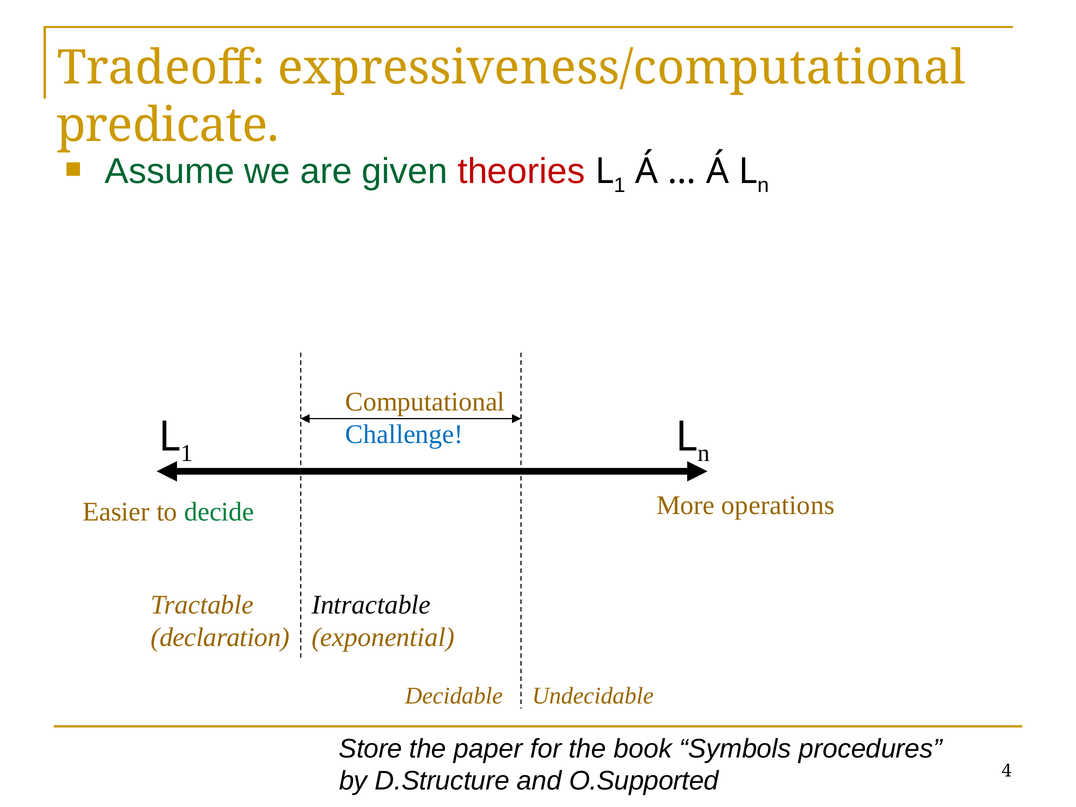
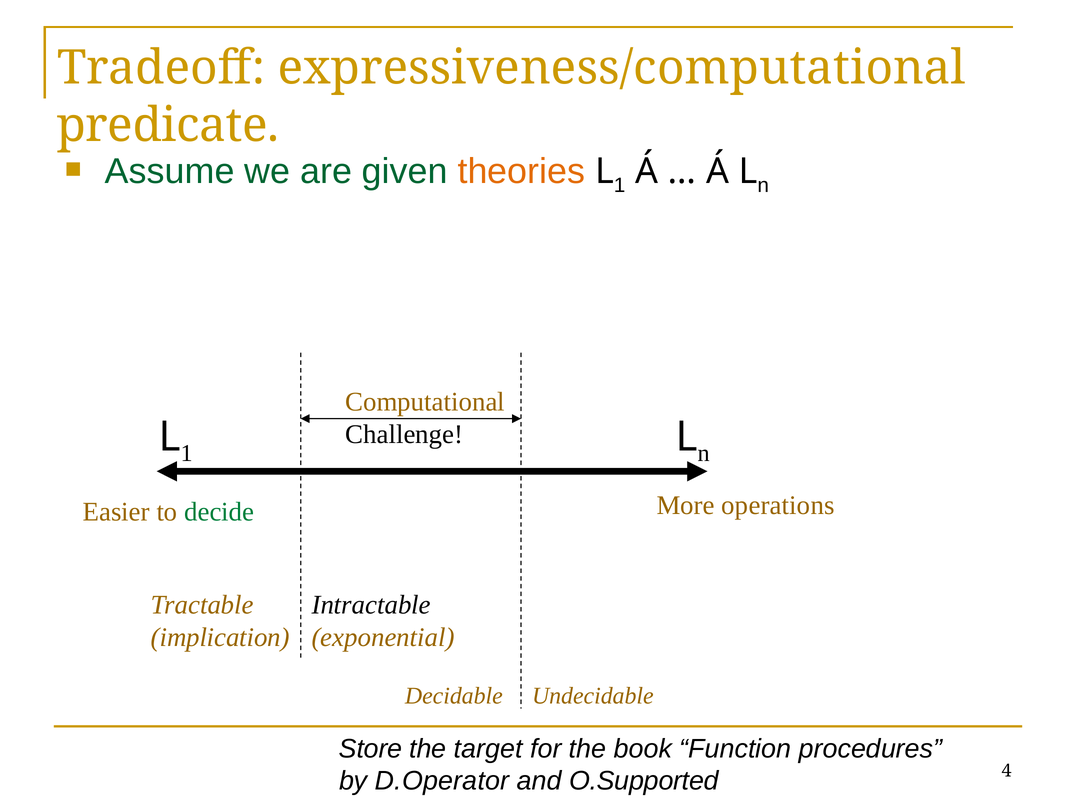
theories colour: red -> orange (521, 172)
Challenge colour: blue -> black (404, 434)
declaration: declaration -> implication (220, 637)
paper: paper -> target (488, 749)
Symbols: Symbols -> Function (735, 749)
D.Structure: D.Structure -> D.Operator (442, 781)
